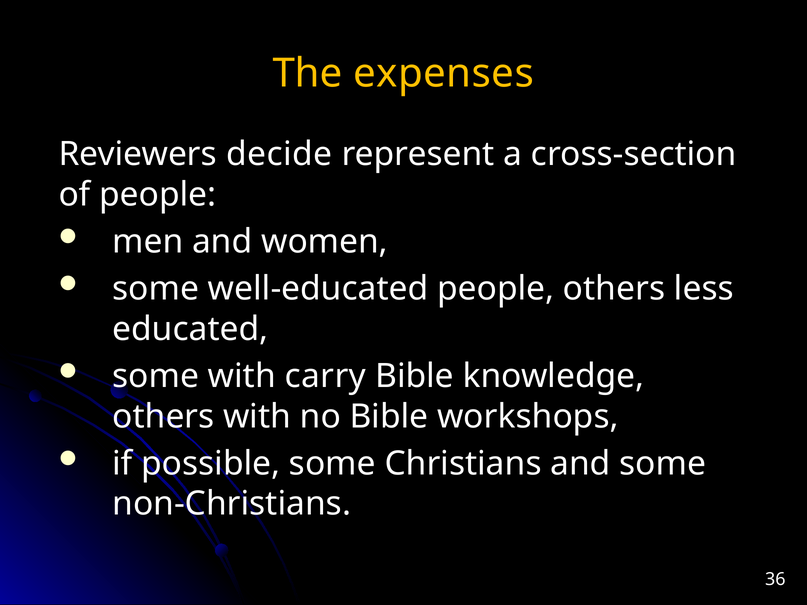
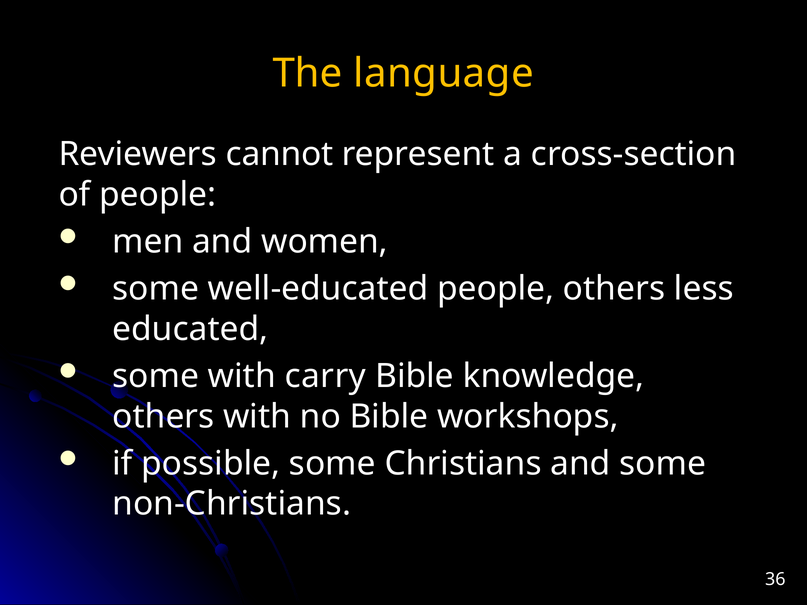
expenses: expenses -> language (444, 73)
decide: decide -> cannot (279, 154)
